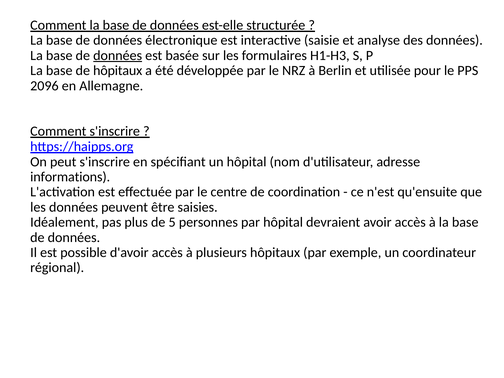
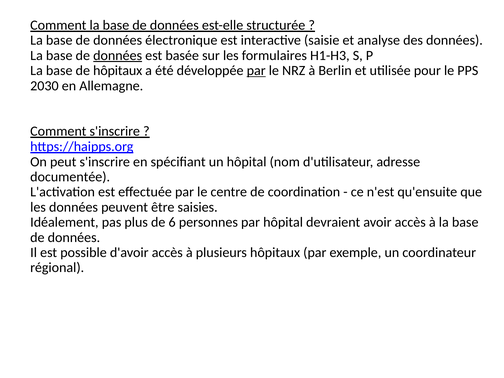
par underline: none -> present (256, 71)
2096: 2096 -> 2030 (44, 86)
informations: informations -> documentée (70, 177)
5: 5 -> 6 (172, 222)
